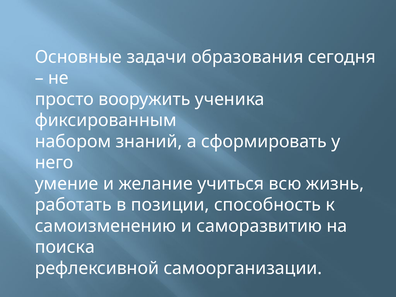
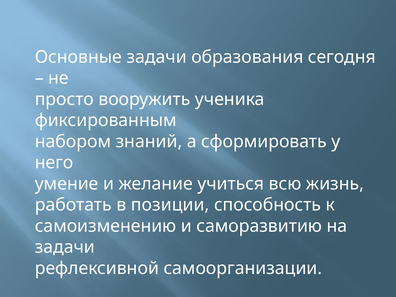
поиска: поиска -> задачи (65, 247)
